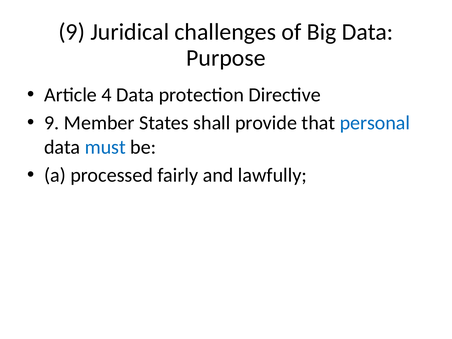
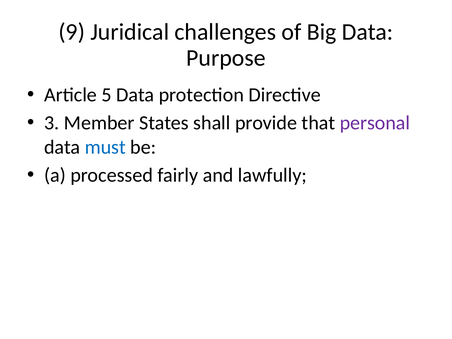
4: 4 -> 5 (107, 95)
9: 9 -> 3 (52, 123)
personal colour: blue -> purple (375, 123)
